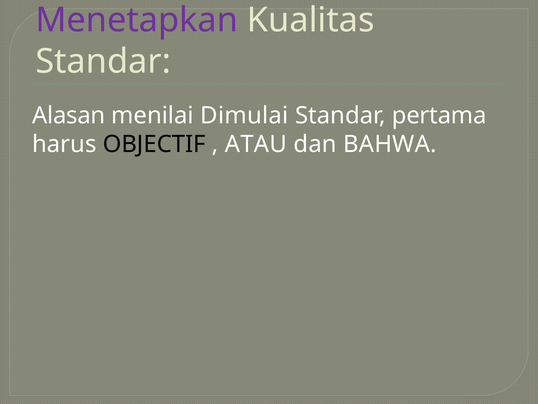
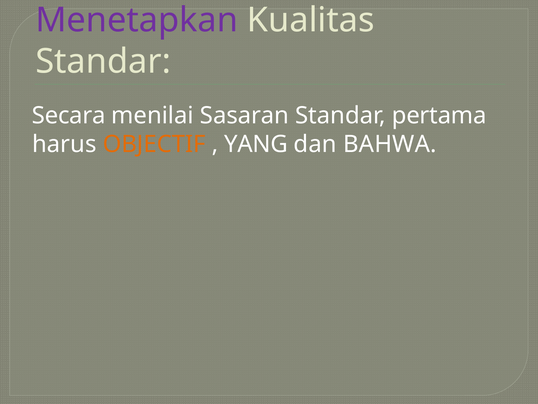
Alasan: Alasan -> Secara (69, 116)
Dimulai: Dimulai -> Sasaran (244, 116)
OBJECTIF colour: black -> orange (154, 144)
ATAU: ATAU -> YANG (256, 144)
